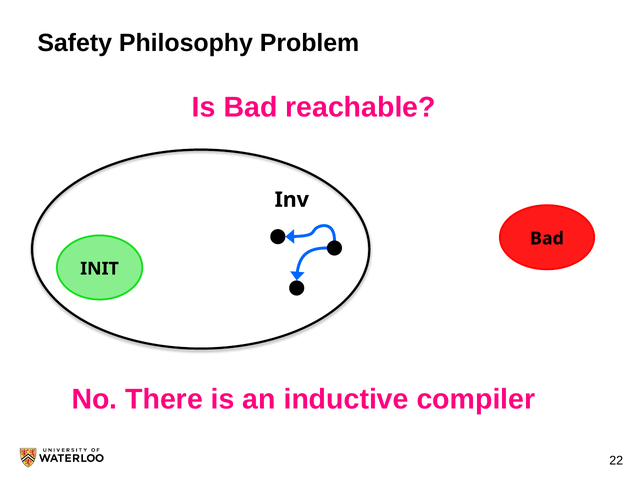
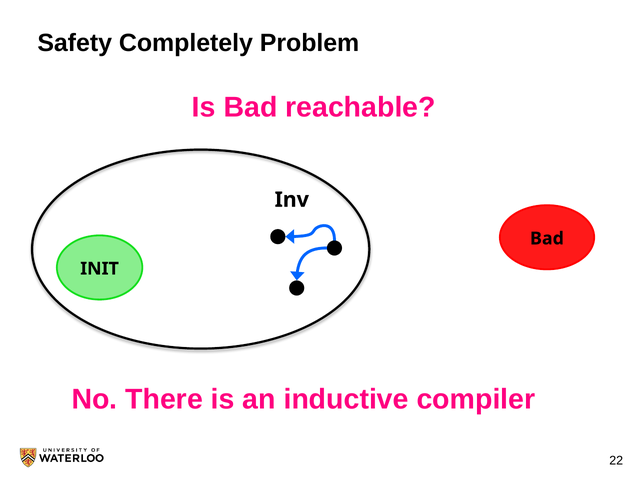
Philosophy: Philosophy -> Completely (186, 43)
